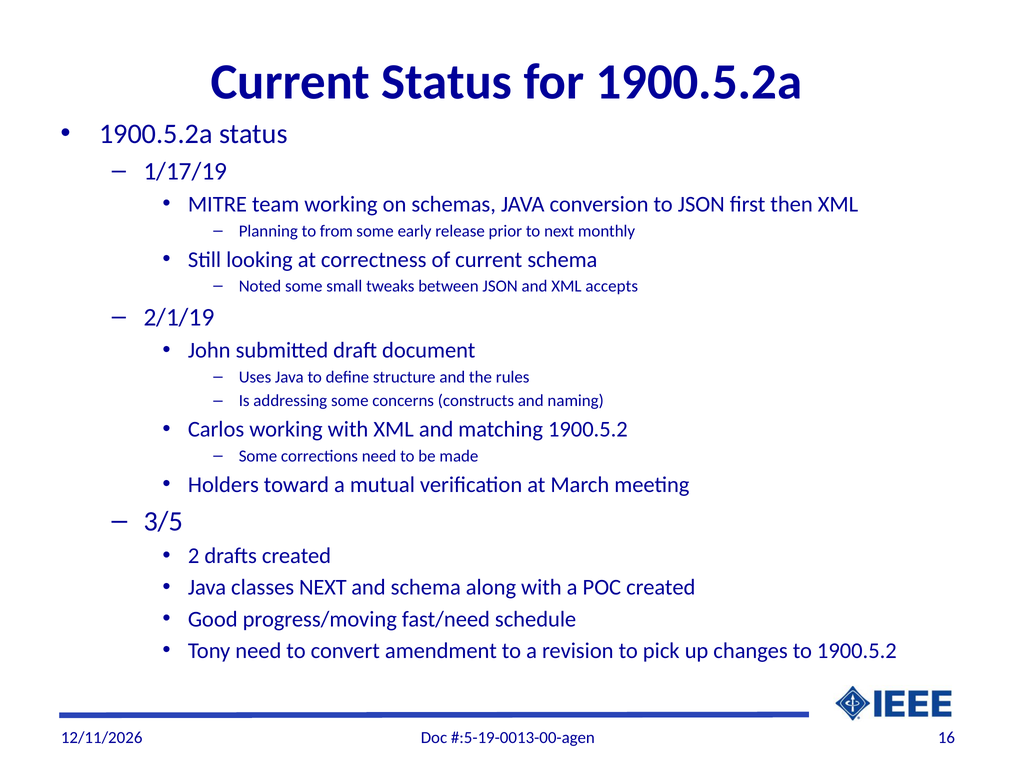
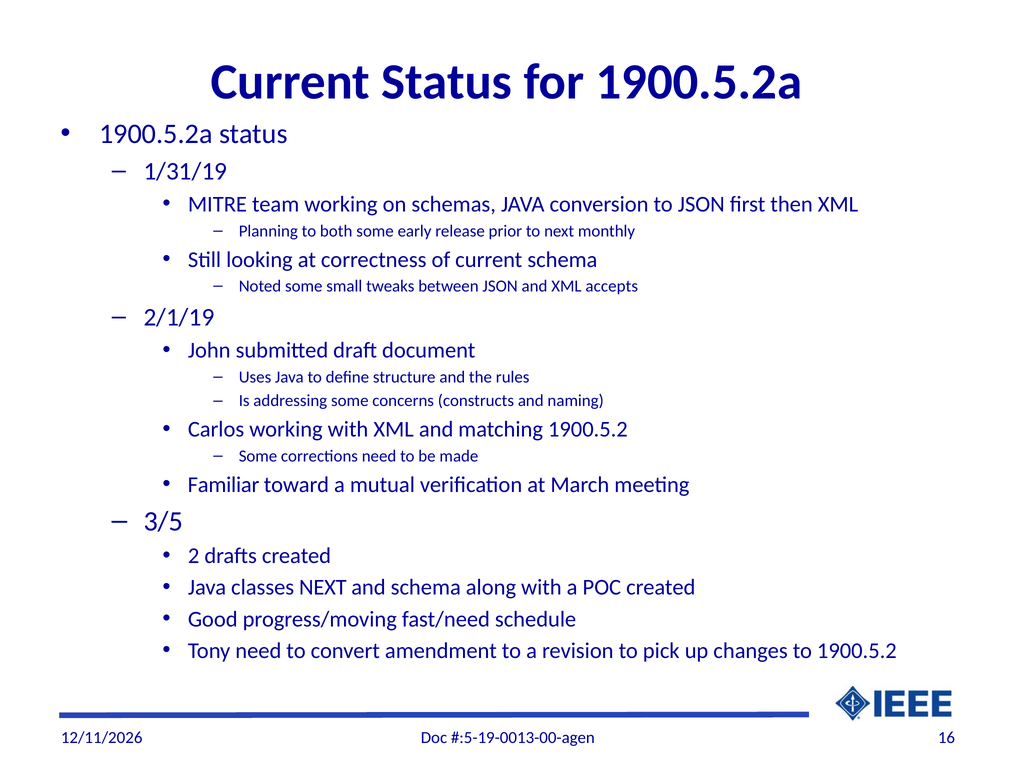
1/17/19: 1/17/19 -> 1/31/19 (185, 171)
from: from -> both (336, 231)
Holders: Holders -> Familiar (224, 485)
